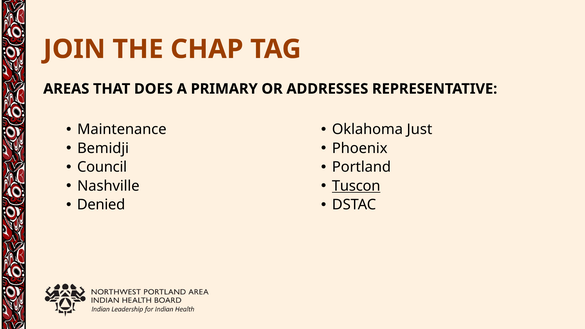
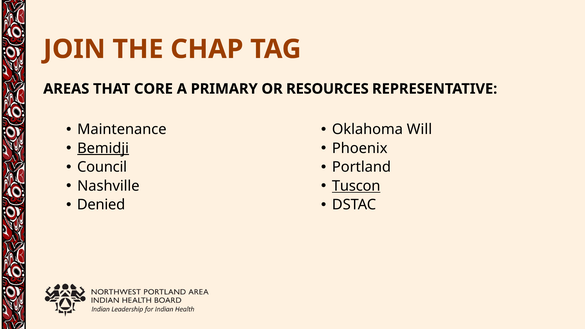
DOES: DOES -> CORE (153, 89)
ADDRESSES: ADDRESSES -> RESOURCES (327, 89)
Just: Just -> Will (420, 129)
Bemidji underline: none -> present (103, 148)
